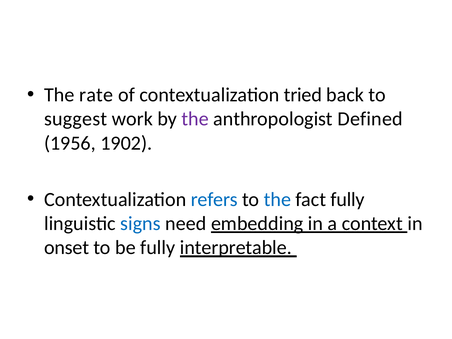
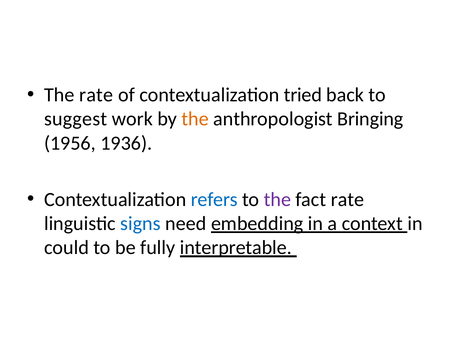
the colour: purple -> orange (195, 119)
Defined: Defined -> Bringing (370, 119)
1902: 1902 -> 1936 (126, 143)
the colour: blue -> purple (277, 199)
fact fully: fully -> rate (347, 199)
onset: onset -> could (66, 248)
